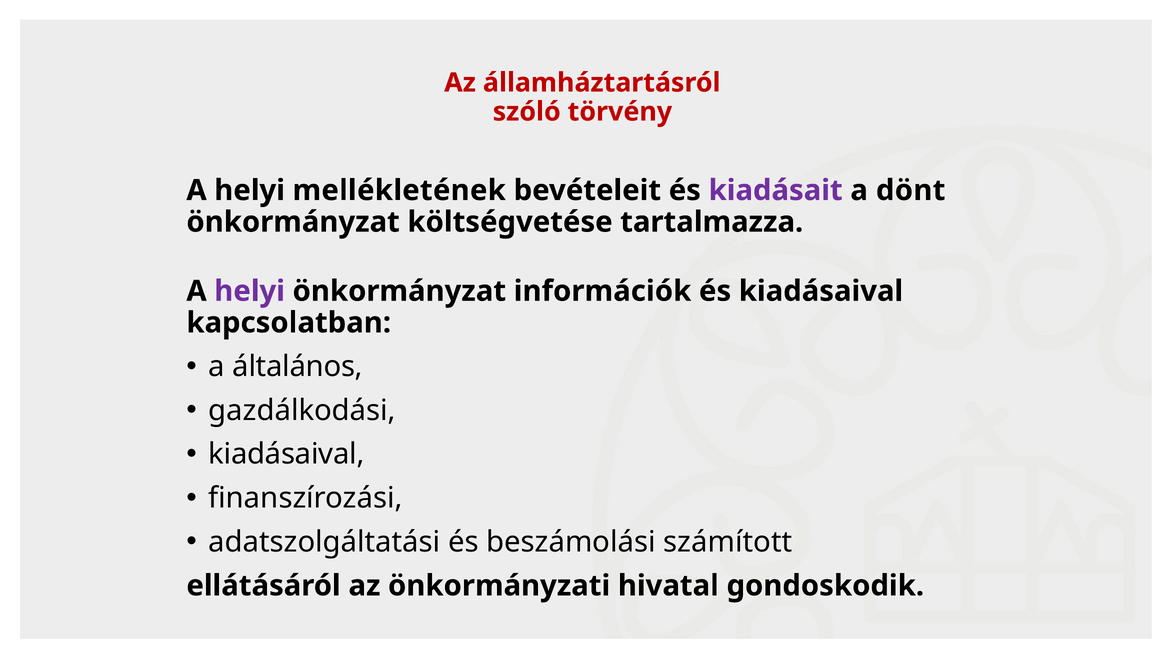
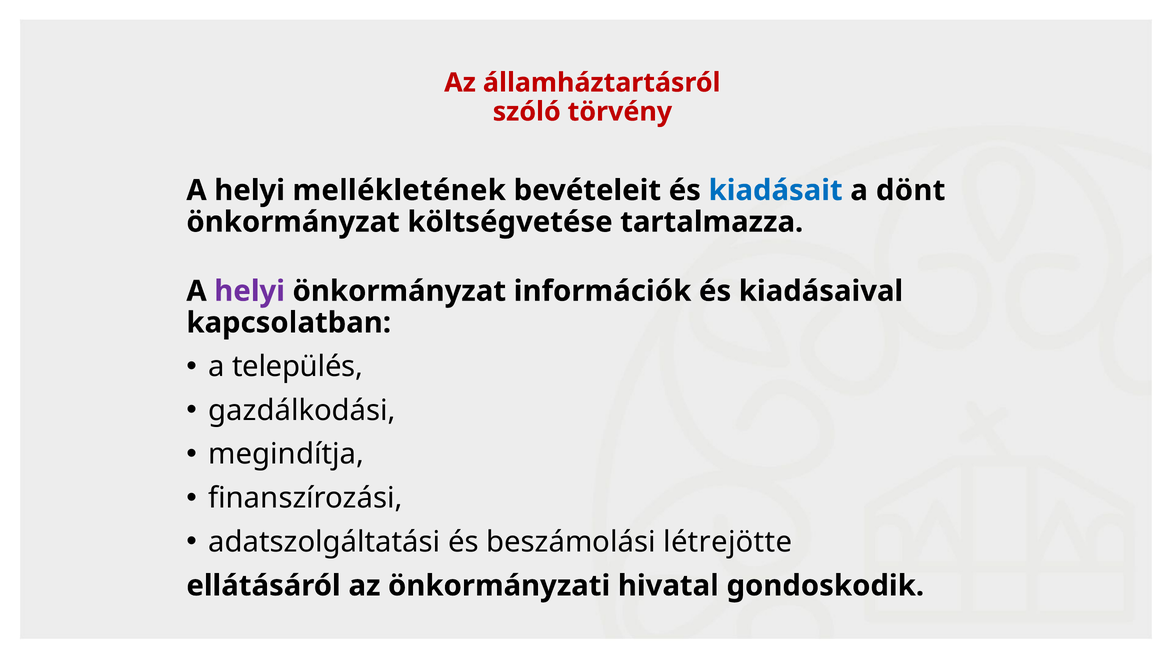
kiadásait colour: purple -> blue (776, 190)
általános: általános -> település (298, 367)
kiadásaival: kiadásaival -> megindítja (286, 454)
számított: számított -> létrejötte (728, 542)
